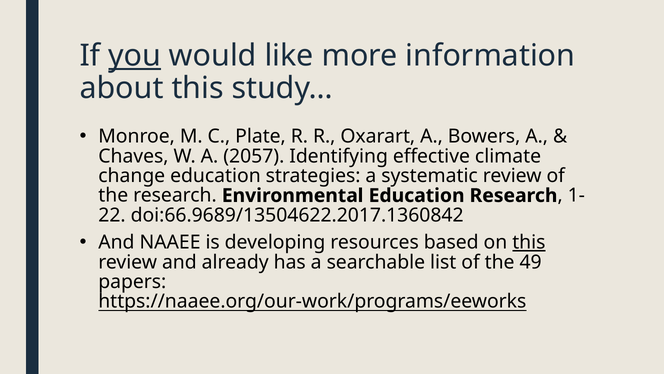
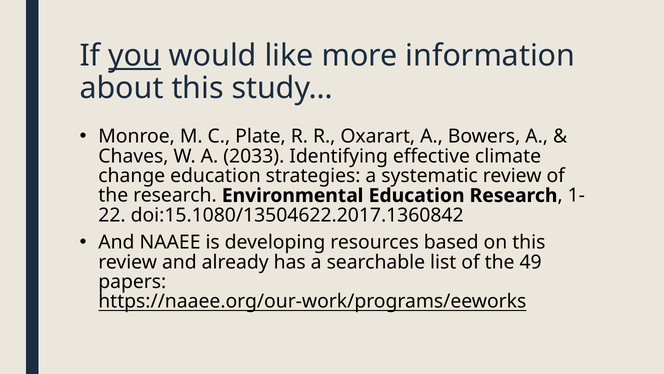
2057: 2057 -> 2033 (254, 156)
doi:66.9689/13504622.2017.1360842: doi:66.9689/13504622.2017.1360842 -> doi:15.1080/13504622.2017.1360842 (297, 215)
this underline: present -> none (529, 242)
